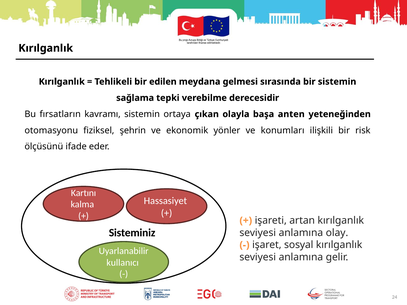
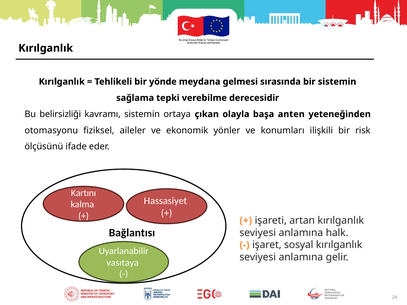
edilen: edilen -> yönde (163, 82)
fırsatların: fırsatların -> belirsizliği (60, 114)
şehrin: şehrin -> aileler (133, 131)
Sisteminiz: Sisteminiz -> Bağlantısı (132, 233)
olay: olay -> halk (337, 233)
kullanıcı: kullanıcı -> vasıtaya (123, 263)
